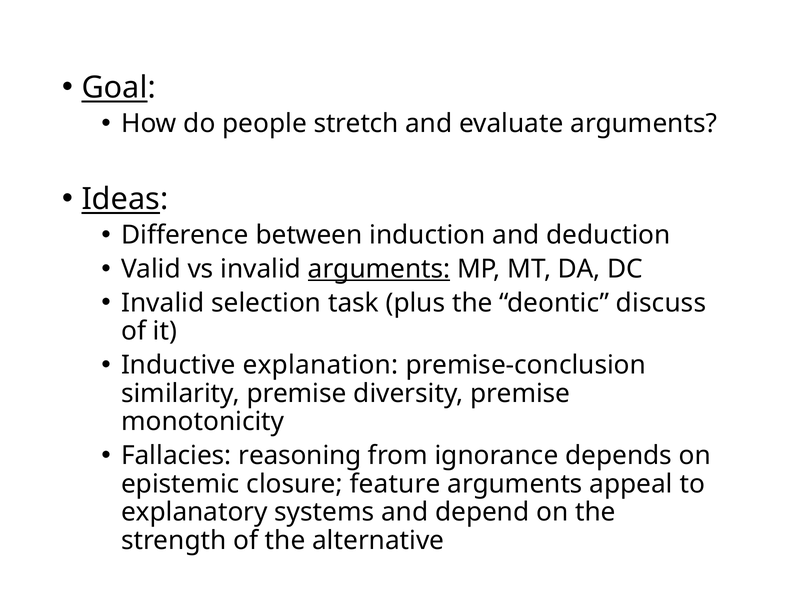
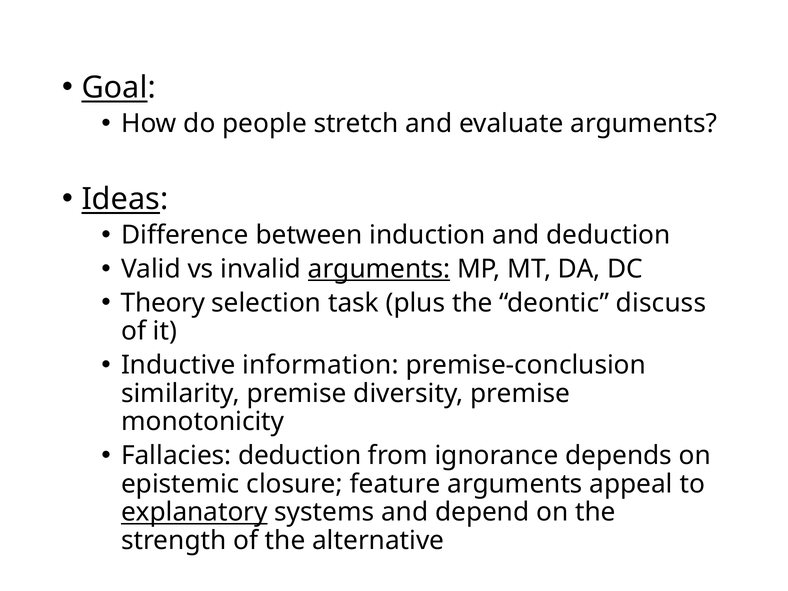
Invalid: Invalid -> Theory (163, 303)
explanation: explanation -> information (321, 365)
Fallacies reasoning: reasoning -> deduction (300, 456)
explanatory underline: none -> present (194, 512)
